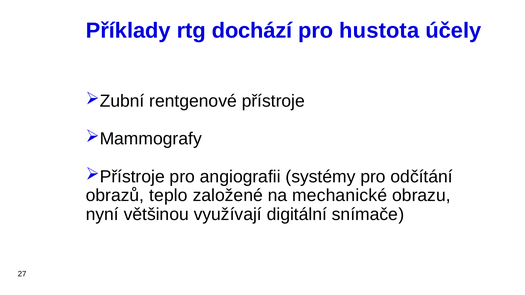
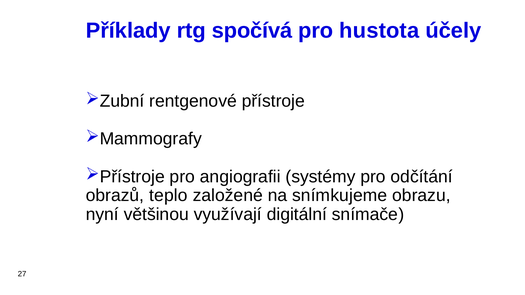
dochází: dochází -> spočívá (252, 31)
mechanické: mechanické -> snímkujeme (340, 196)
